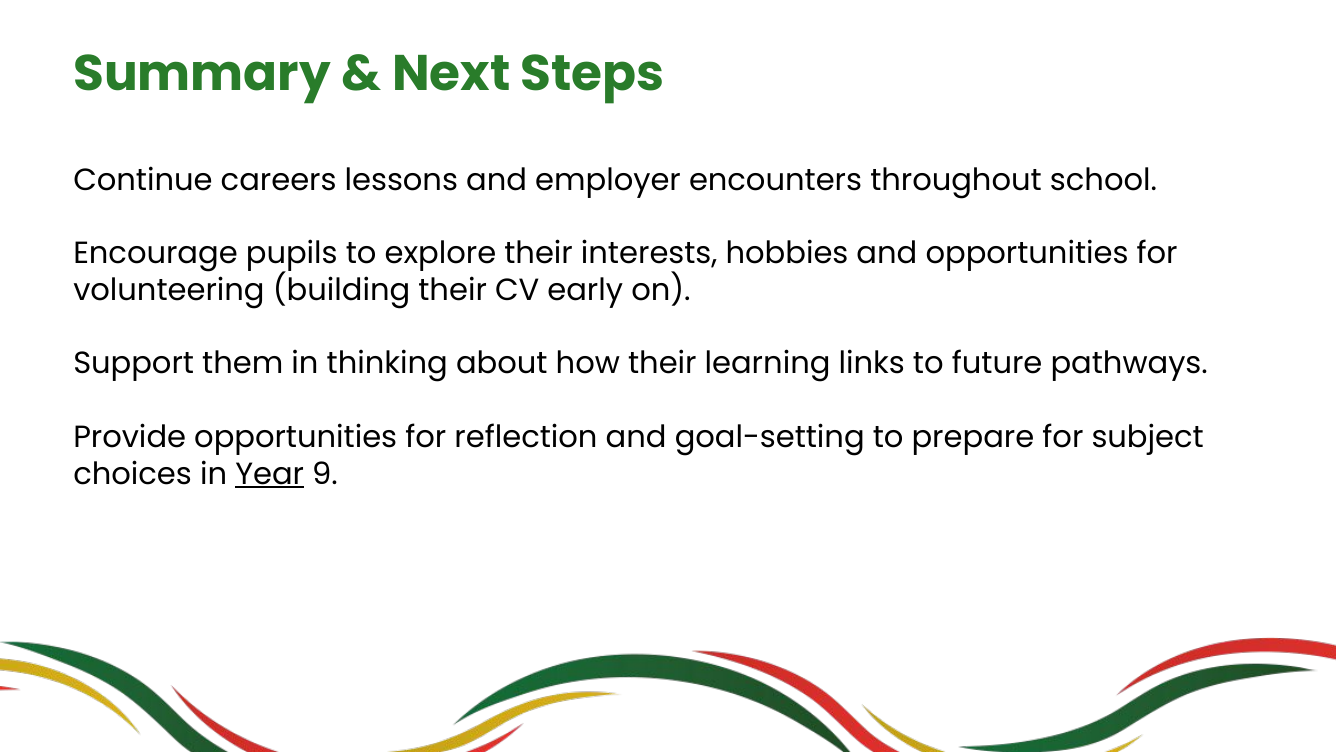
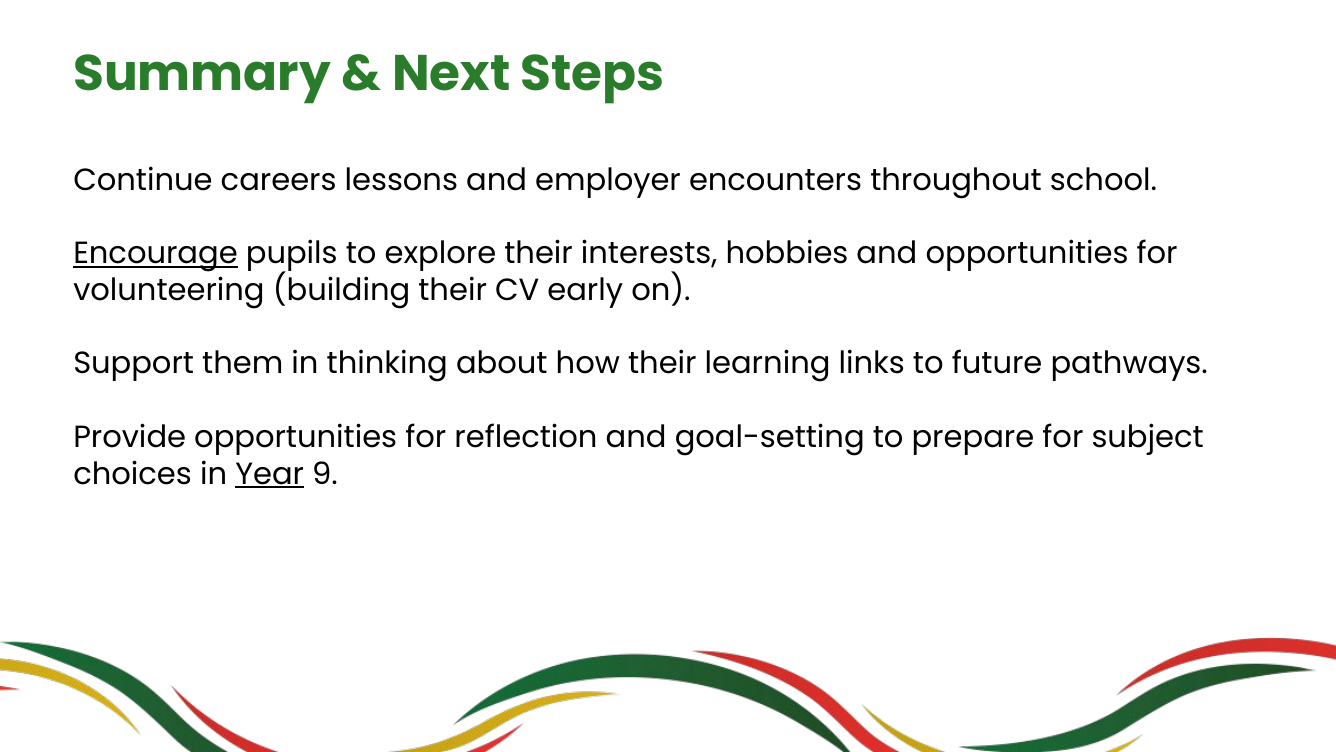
Encourage underline: none -> present (156, 253)
